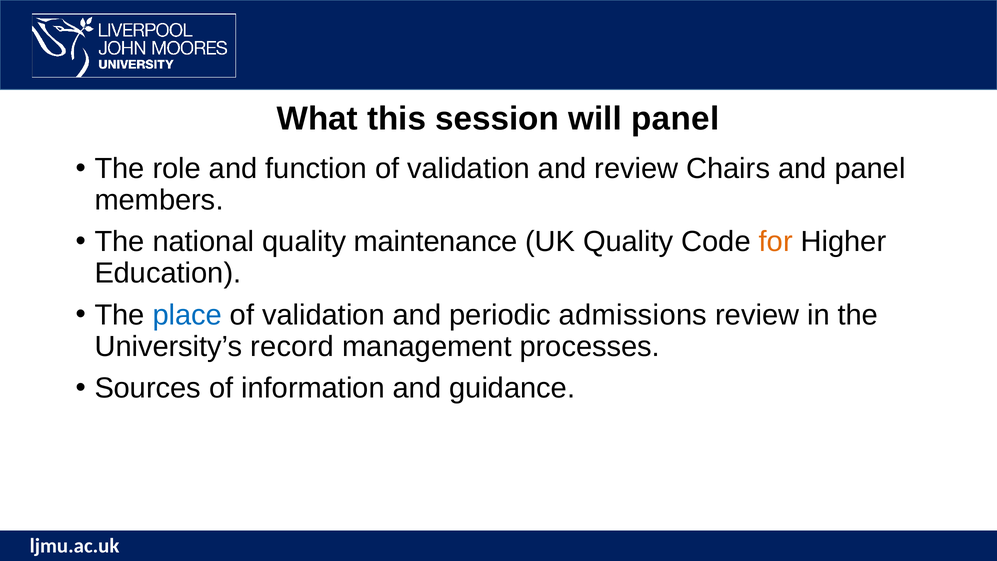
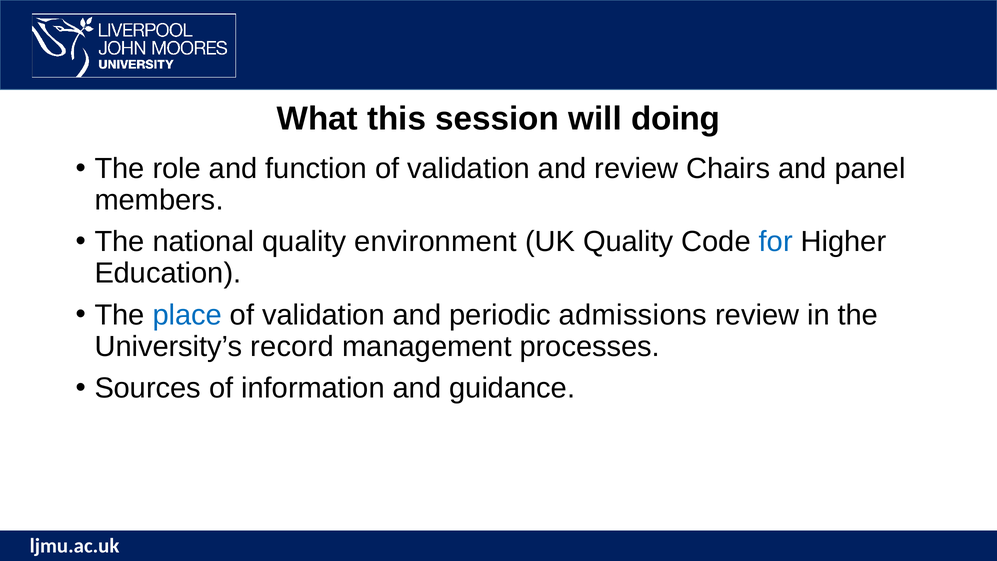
will panel: panel -> doing (676, 119)
maintenance: maintenance -> environment (435, 242)
for colour: orange -> blue (776, 242)
